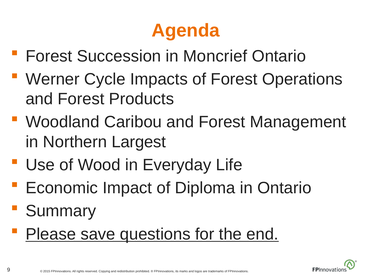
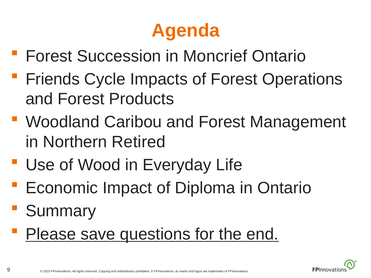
Werner: Werner -> Friends (53, 79)
Largest: Largest -> Retired (139, 142)
